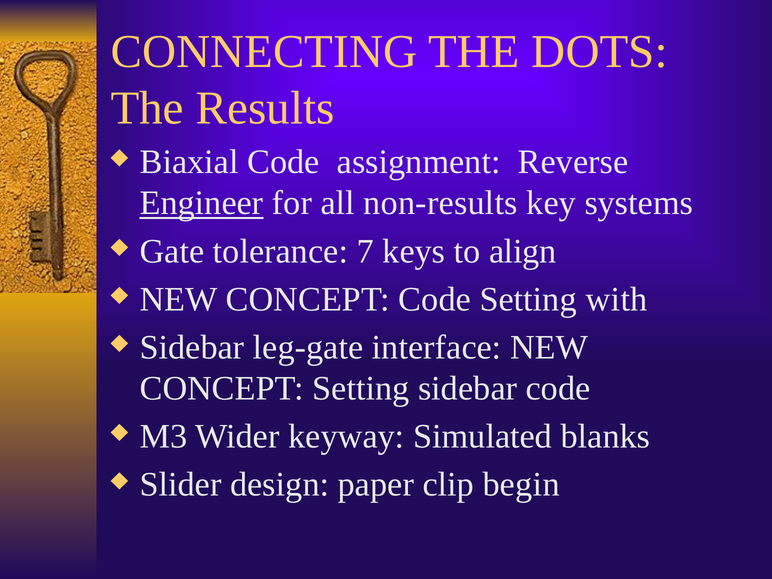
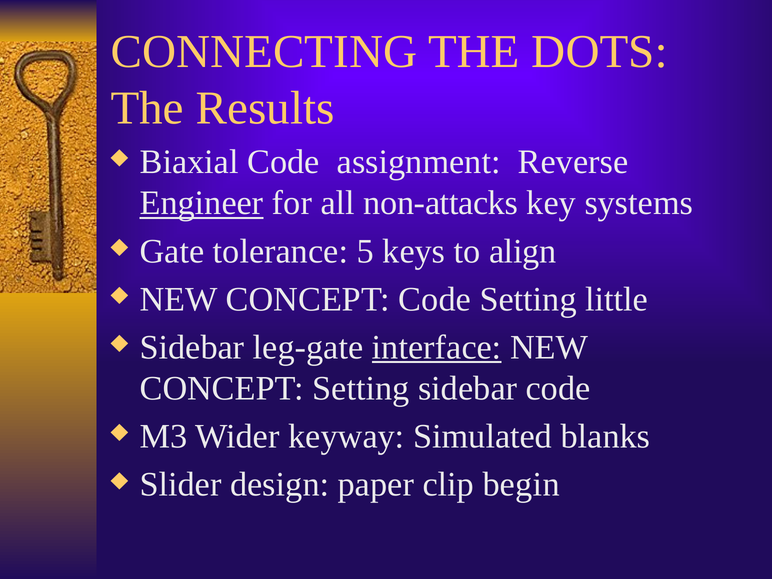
non-results: non-results -> non-attacks (441, 203)
7: 7 -> 5 (365, 251)
with: with -> little (617, 299)
interface underline: none -> present (437, 347)
